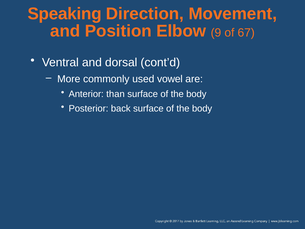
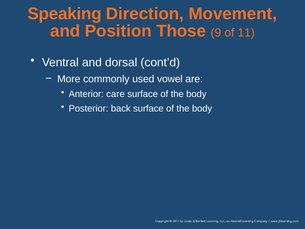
Elbow: Elbow -> Those (181, 31)
67: 67 -> 11 (246, 33)
than: than -> care (116, 94)
